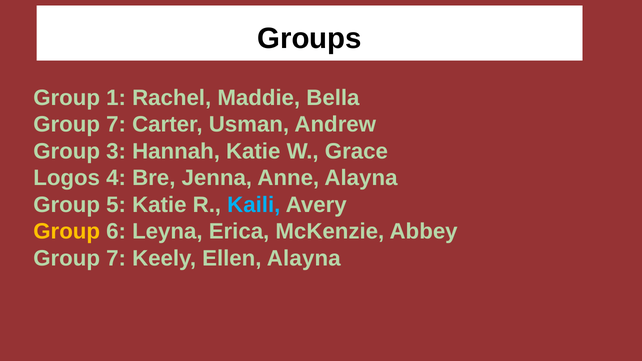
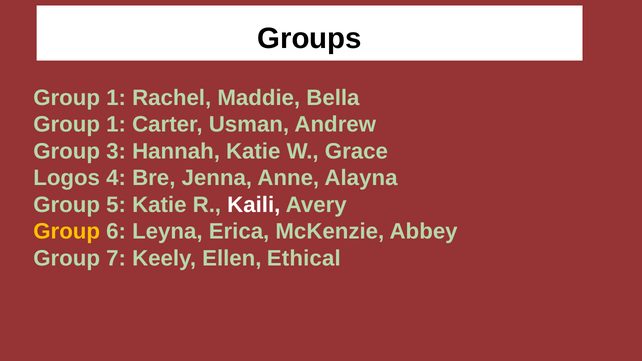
7: 7 -> 1 (116, 125)
Kaili colour: light blue -> white (254, 205)
Ellen Alayna: Alayna -> Ethical (304, 258)
